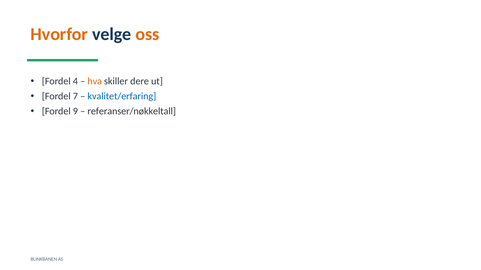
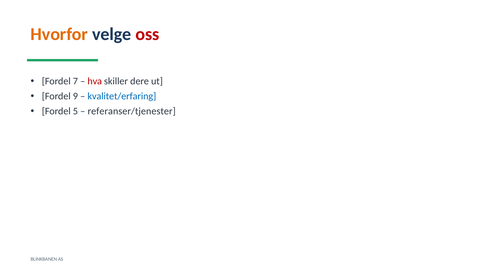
oss colour: orange -> red (147, 34)
4: 4 -> 7 (75, 81)
hva colour: orange -> red (95, 81)
7: 7 -> 9 (75, 97)
9: 9 -> 5 (75, 112)
referanser/nøkkeltall: referanser/nøkkeltall -> referanser/tjenester (132, 112)
